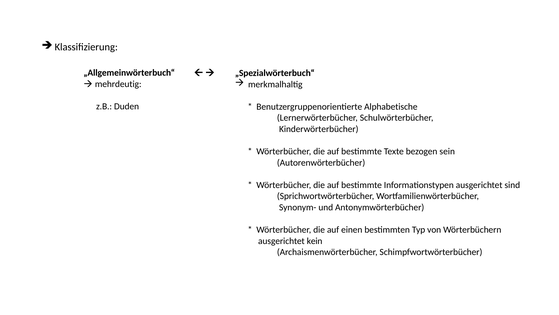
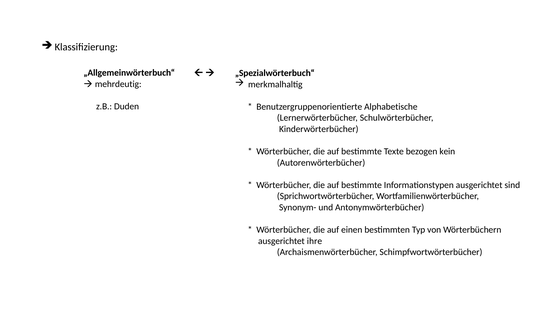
sein: sein -> kein (447, 151)
kein: kein -> ihre (314, 241)
